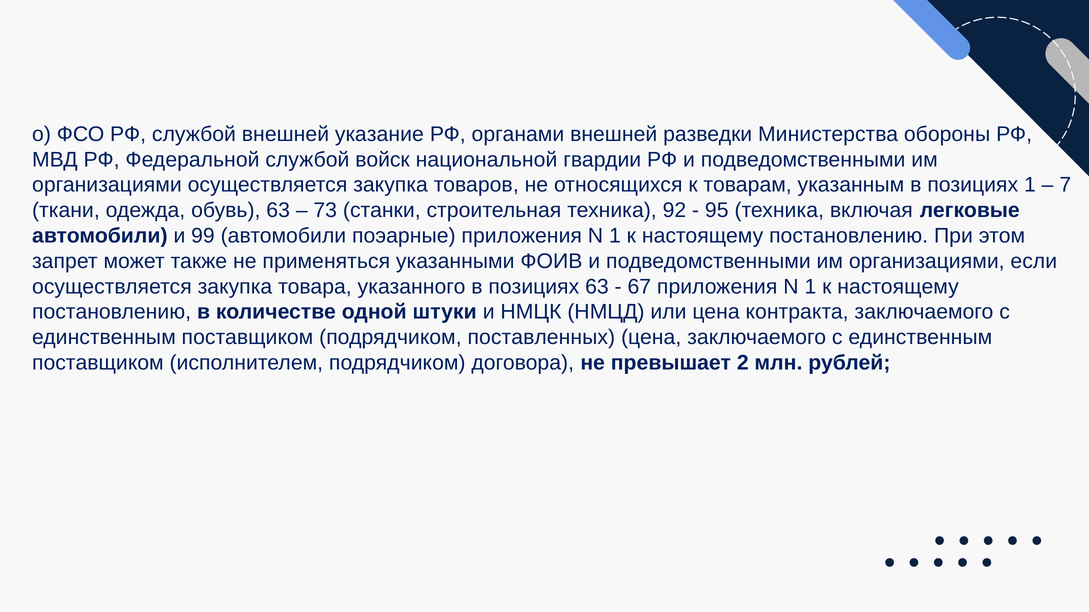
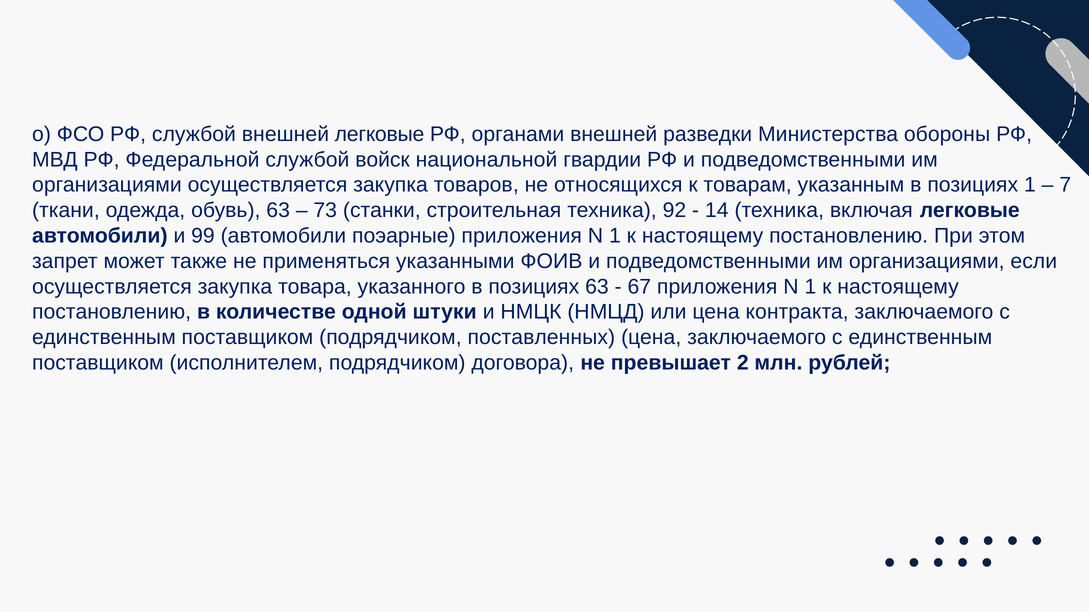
внешней указание: указание -> легковые (380, 134)
95: 95 -> 14 (717, 211)
